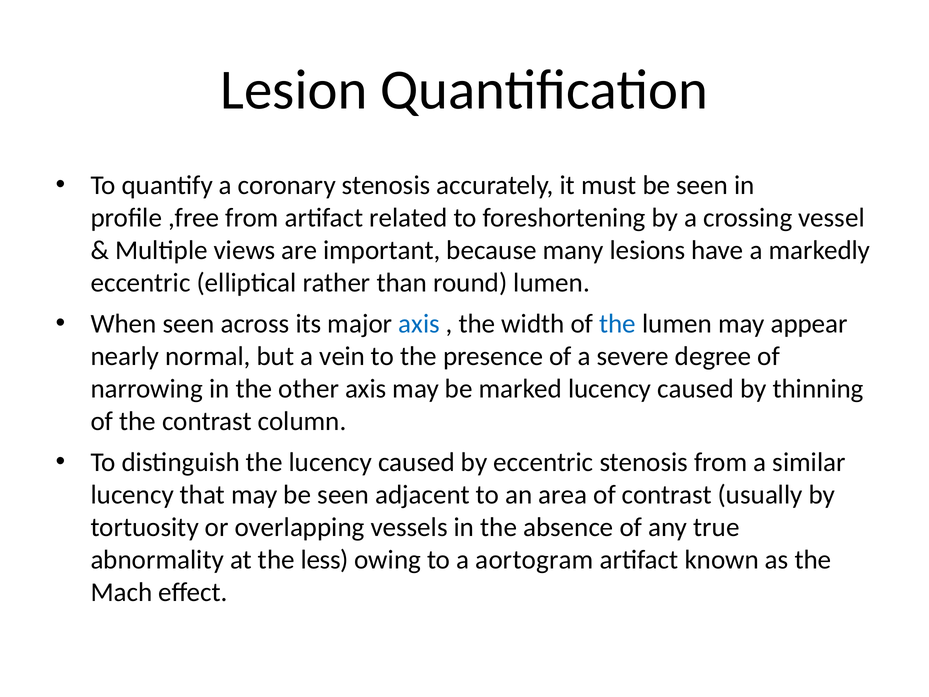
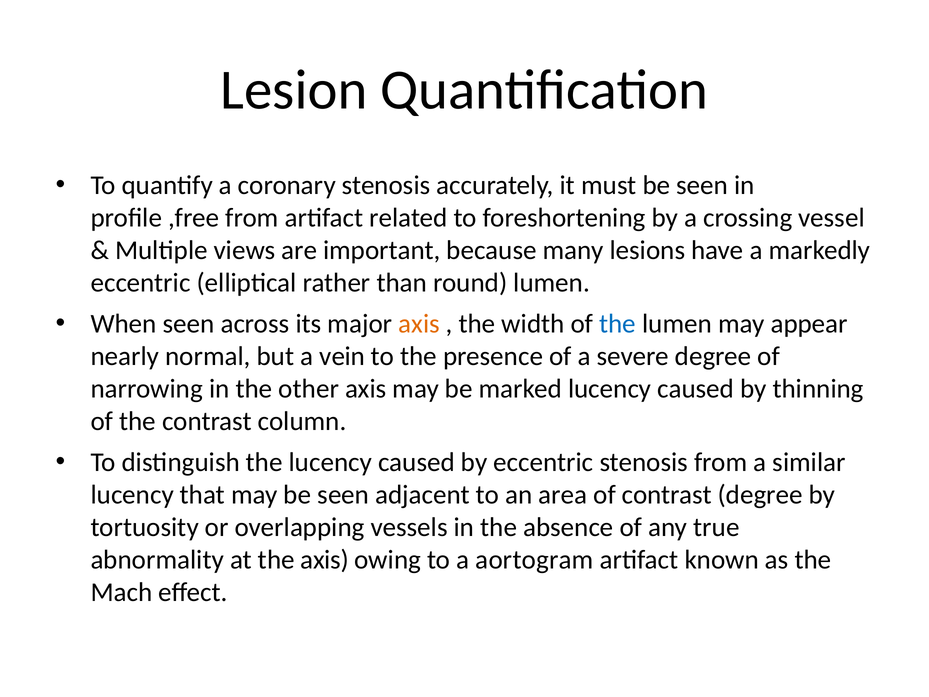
axis colour: blue -> orange (419, 324)
contrast usually: usually -> degree (760, 495)
the less: less -> axis (325, 560)
